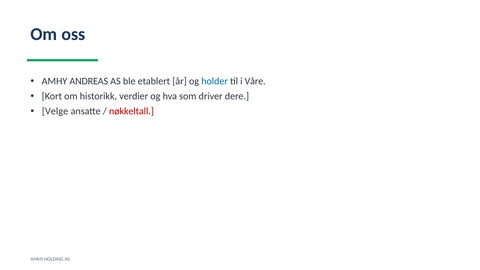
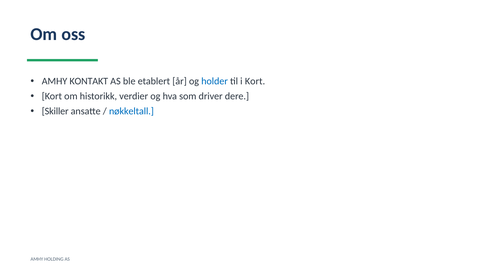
ANDREAS: ANDREAS -> KONTAKT (89, 81)
i Våre: Våre -> Kort (255, 81)
Velge: Velge -> Skiller (55, 111)
nøkkeltall colour: red -> blue (131, 111)
